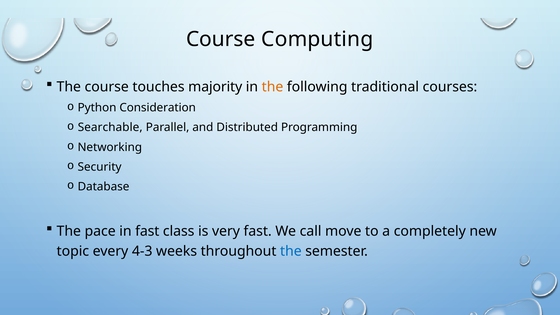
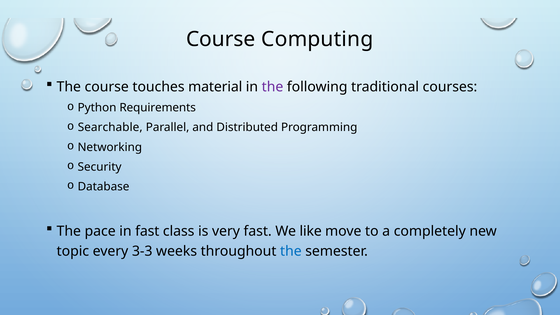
majority: majority -> material (215, 87)
the colour: orange -> purple (273, 87)
Consideration: Consideration -> Requirements (158, 108)
call: call -> like (311, 231)
4-3: 4-3 -> 3-3 (142, 251)
